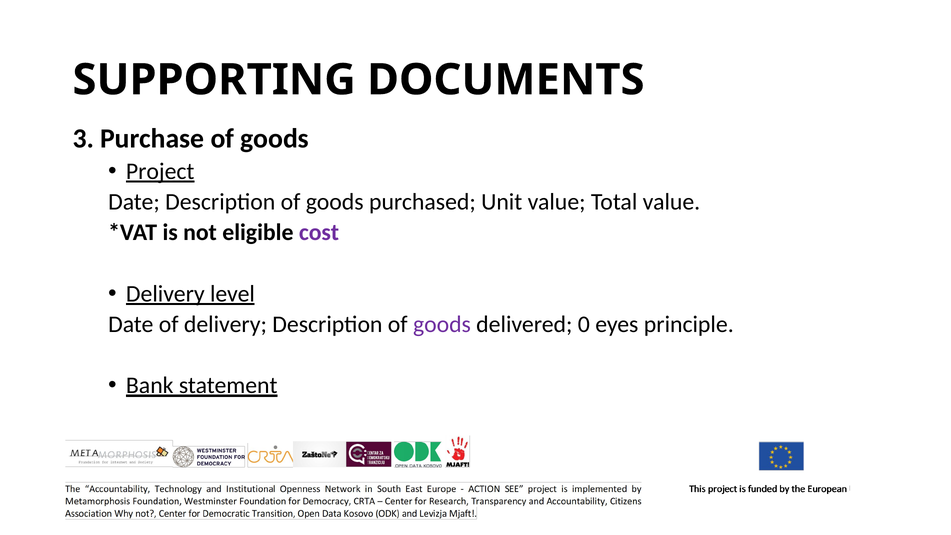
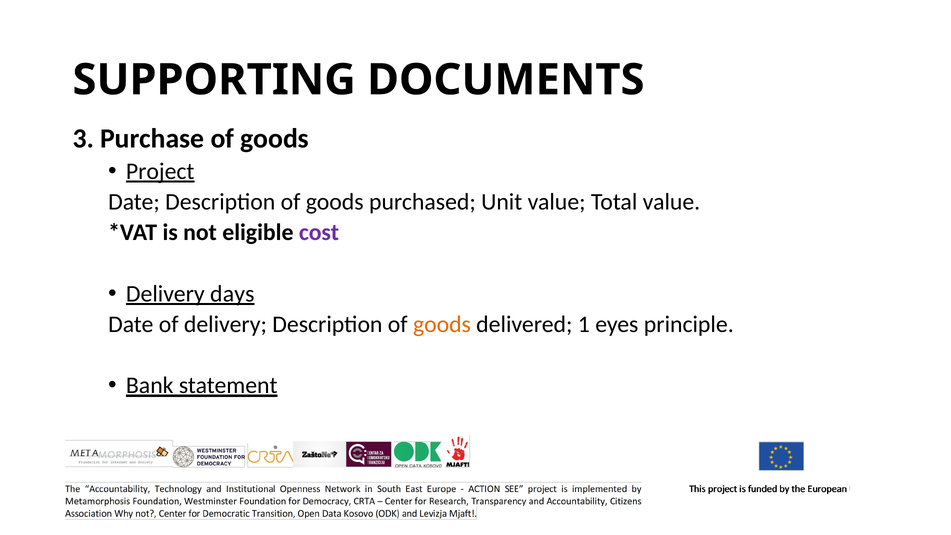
level: level -> days (232, 294)
goods colour: purple -> orange (442, 324)
0: 0 -> 1 (584, 324)
